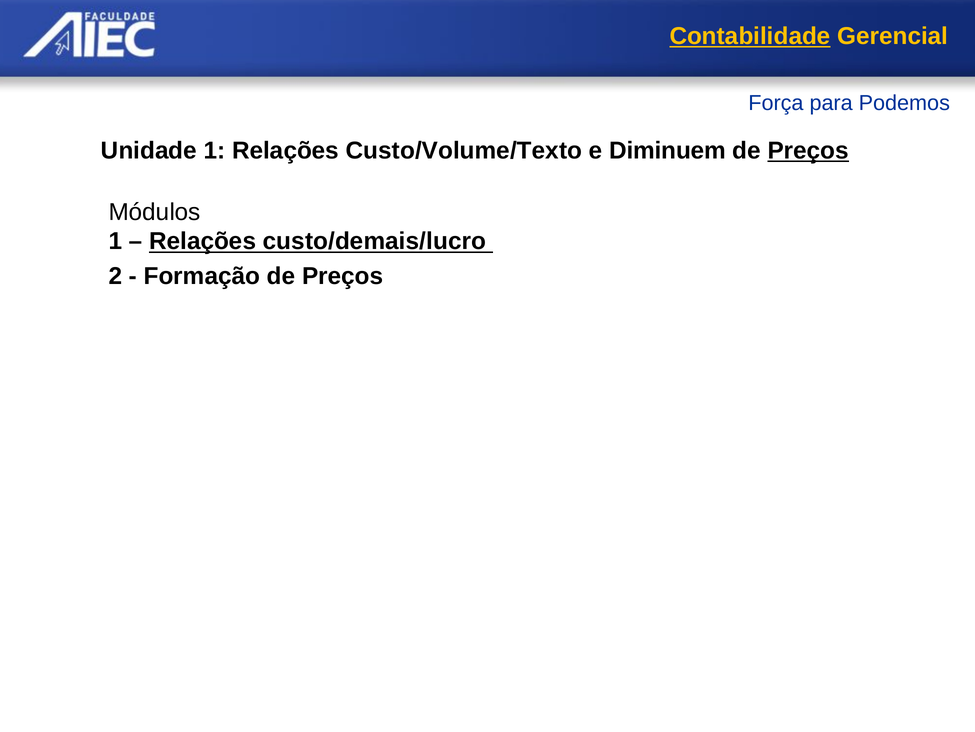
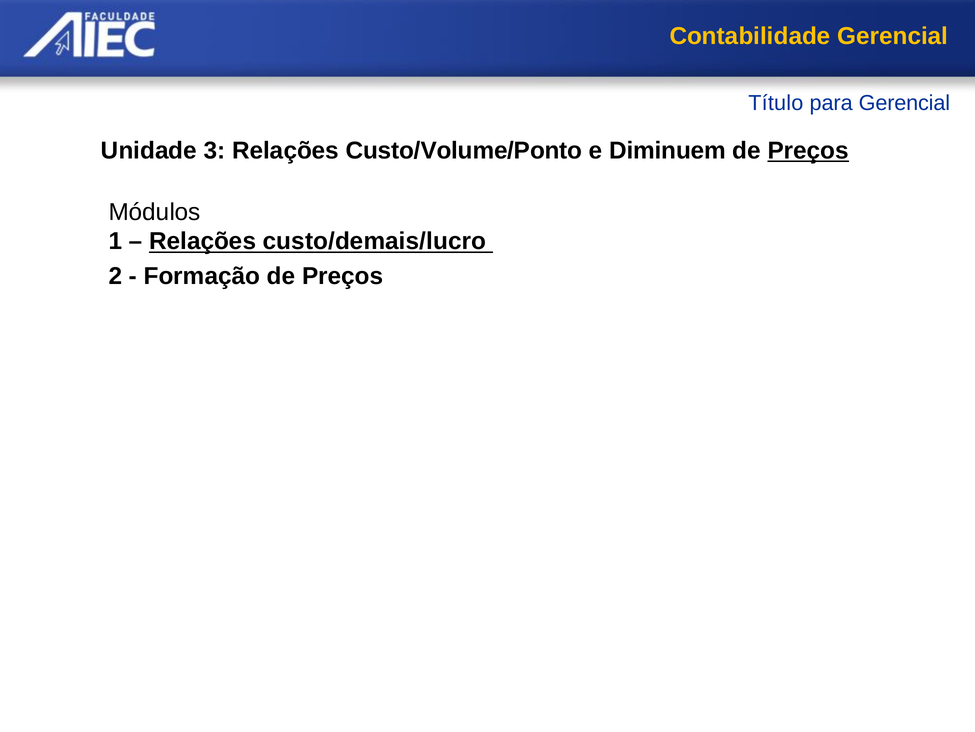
Contabilidade underline: present -> none (750, 36)
Força: Força -> Título (776, 103)
para Podemos: Podemos -> Gerencial (904, 103)
Unidade 1: 1 -> 3 (215, 151)
Custo/Volume/Texto: Custo/Volume/Texto -> Custo/Volume/Ponto (464, 151)
